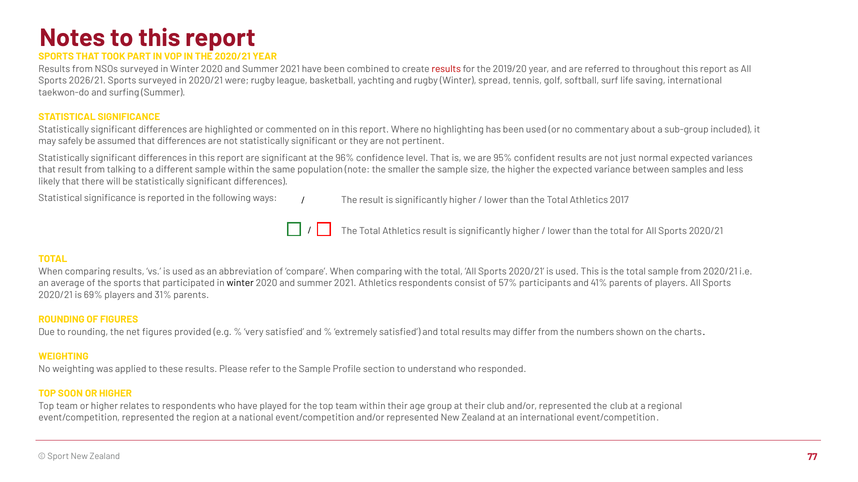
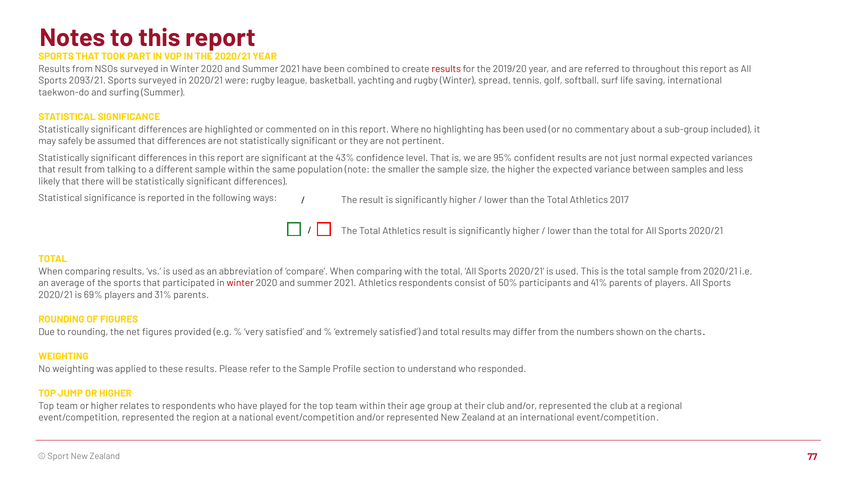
2026/21: 2026/21 -> 2093/21 (87, 81)
96%: 96% -> 43% (345, 158)
winter colour: black -> red (240, 284)
57%: 57% -> 50% (508, 284)
SOON: SOON -> JUMP (70, 394)
